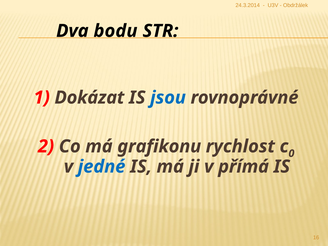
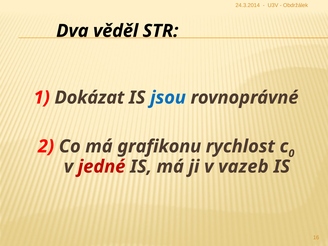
bodu: bodu -> věděl (116, 31)
jedné colour: blue -> red (102, 167)
přímá: přímá -> vazeb (243, 167)
